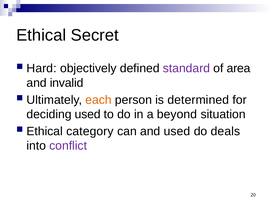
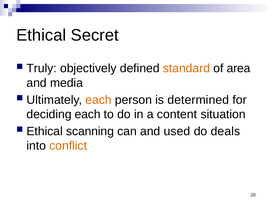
Hard: Hard -> Truly (42, 68)
standard colour: purple -> orange (186, 68)
invalid: invalid -> media (67, 83)
deciding used: used -> each (88, 114)
beyond: beyond -> content (177, 114)
category: category -> scanning (90, 131)
conflict colour: purple -> orange (68, 146)
